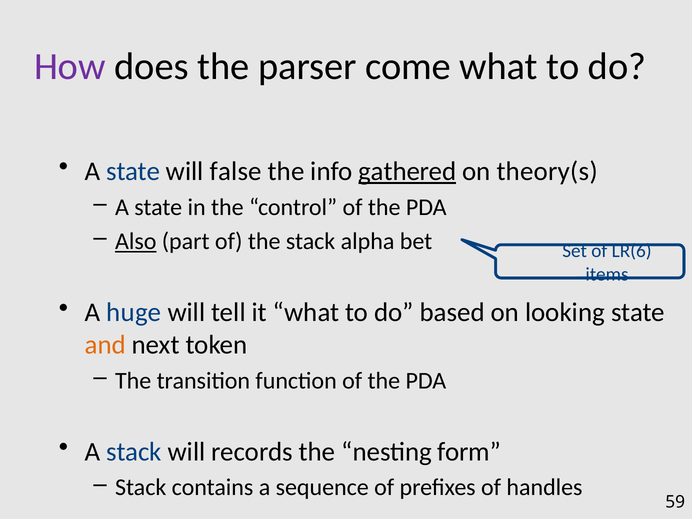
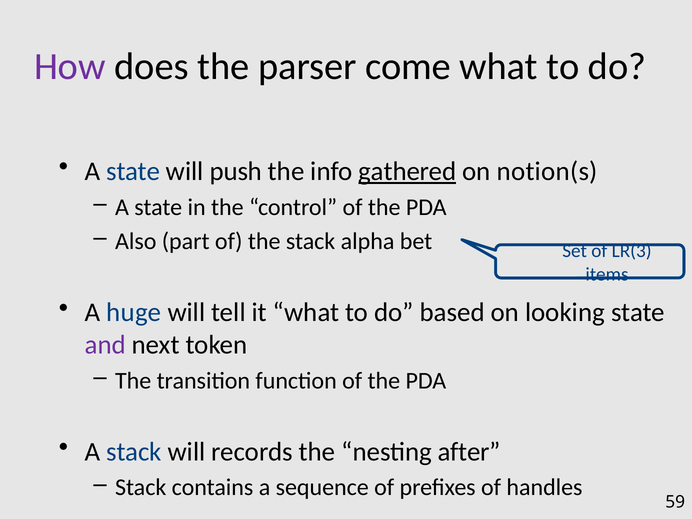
false: false -> push (236, 171)
theory(s: theory(s -> notion(s (547, 171)
Also underline: present -> none (136, 241)
LR(6: LR(6 -> LR(3 (632, 251)
and colour: orange -> purple (105, 345)
form: form -> after (469, 452)
